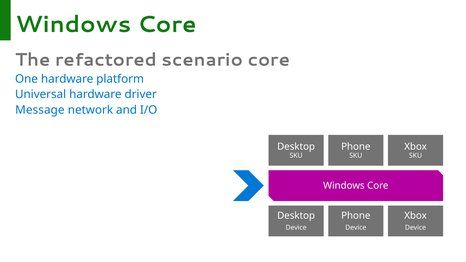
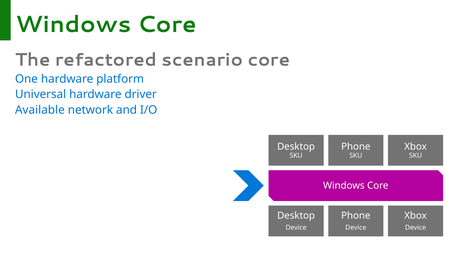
Message: Message -> Available (40, 110)
